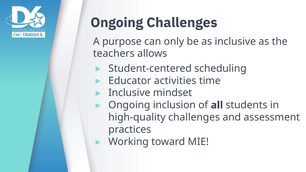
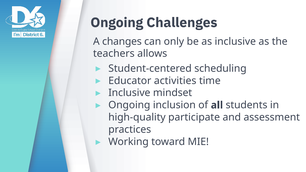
purpose: purpose -> changes (122, 41)
high-quality challenges: challenges -> participate (194, 117)
